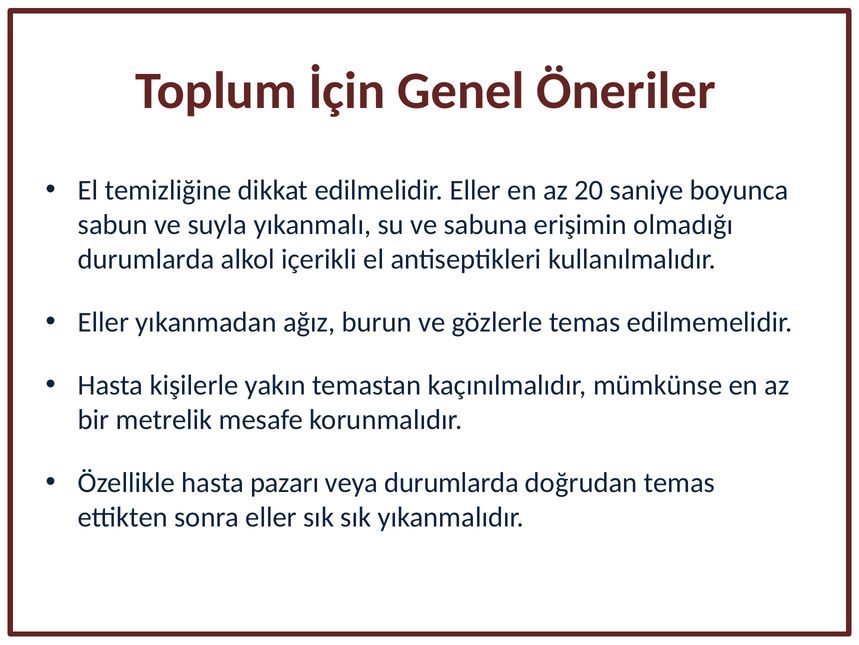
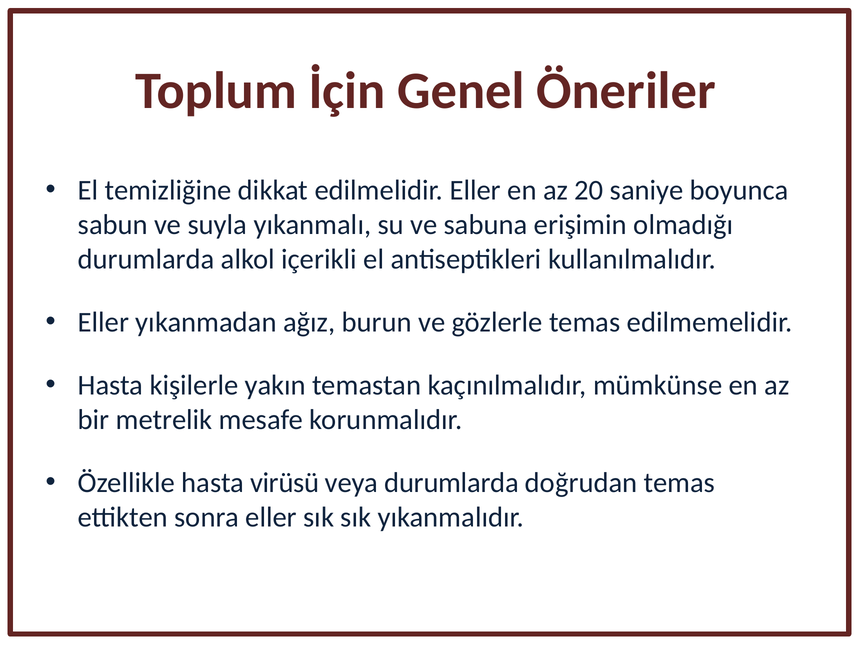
pazarı: pazarı -> virüsü (285, 482)
